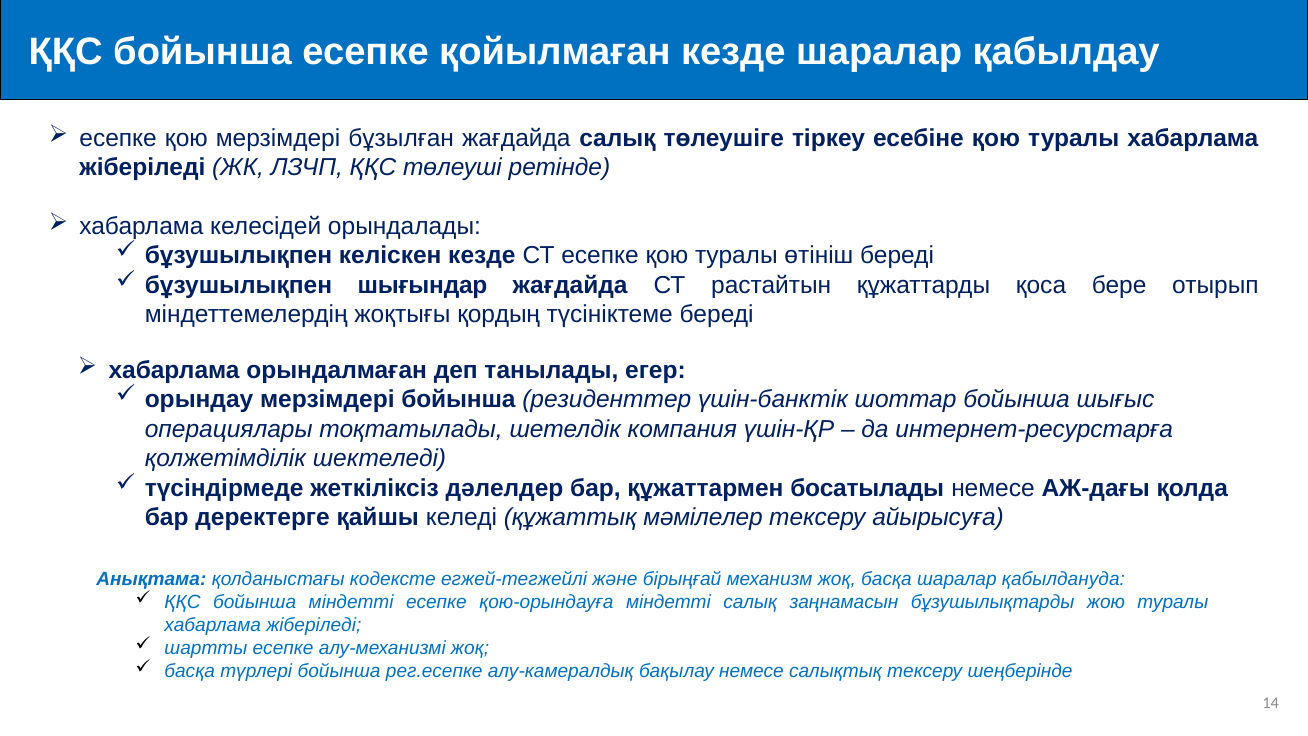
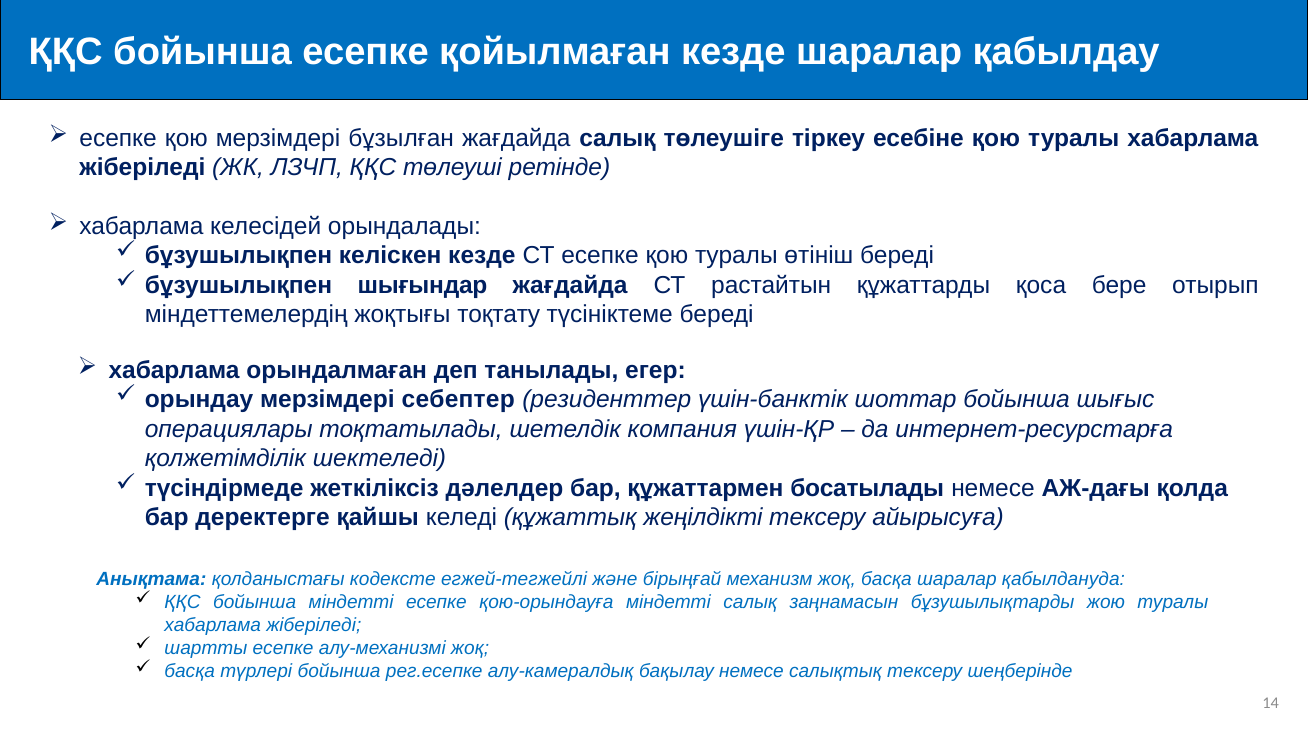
қордың: қордың -> тоқтату (499, 315)
мерзімдері бойынша: бойынша -> себептер (458, 400)
мәмілелер: мәмілелер -> жеңілдікті (703, 517)
